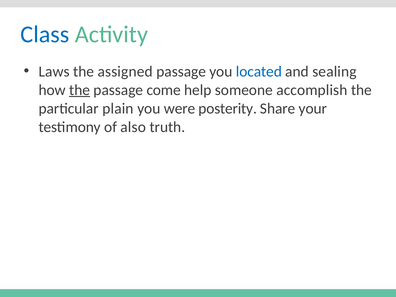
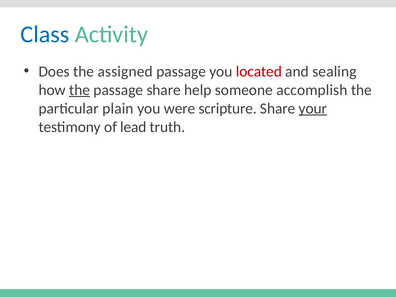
Laws: Laws -> Does (54, 71)
located colour: blue -> red (259, 71)
passage come: come -> share (164, 90)
posterity: posterity -> scripture (228, 108)
your underline: none -> present (313, 108)
also: also -> lead (133, 127)
